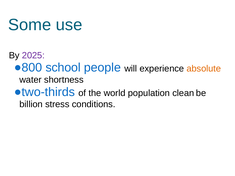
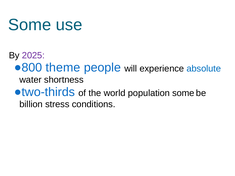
school: school -> theme (63, 68)
absolute colour: orange -> blue (204, 69)
population clean: clean -> some (183, 93)
